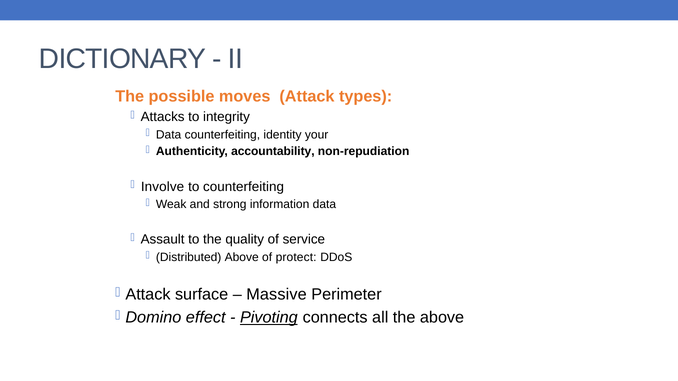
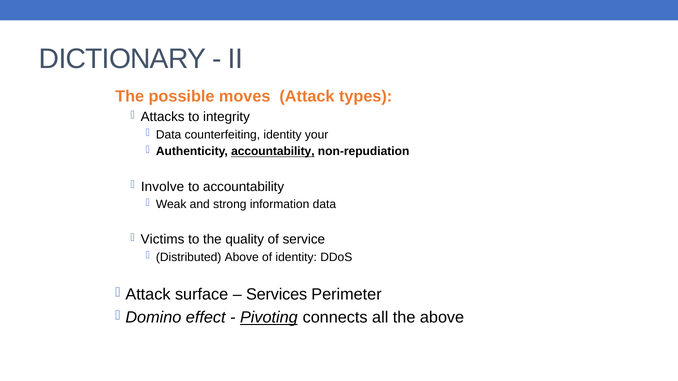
accountability underline: none -> present (273, 152)
to counterfeiting: counterfeiting -> accountability (244, 187)
Assault: Assault -> Victims (163, 240)
of protect: protect -> identity (296, 257)
Massive: Massive -> Services (277, 295)
